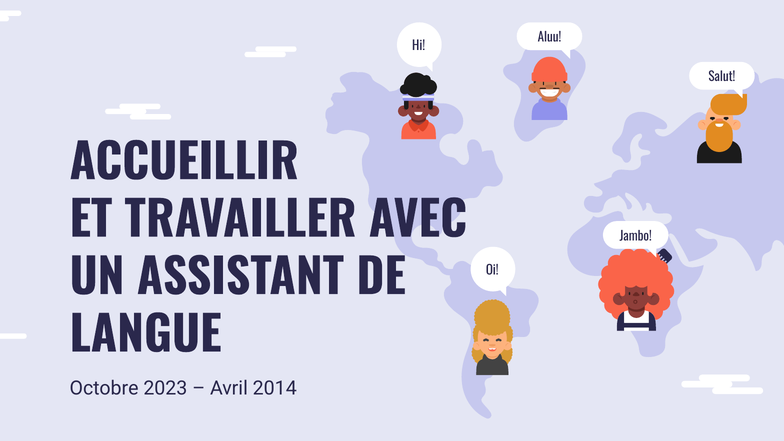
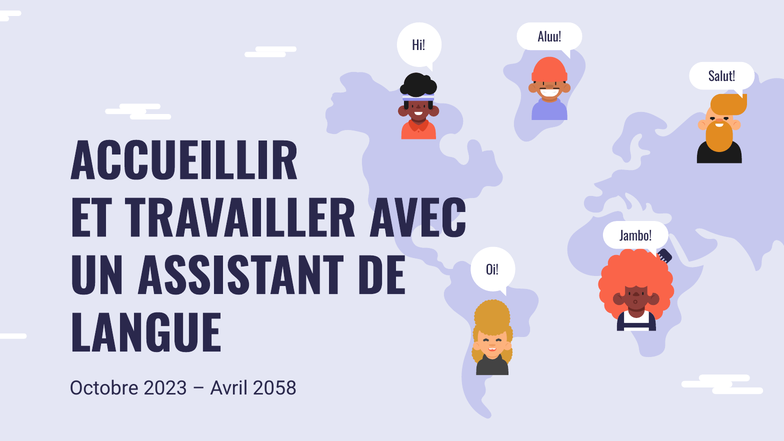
2014: 2014 -> 2058 (275, 388)
